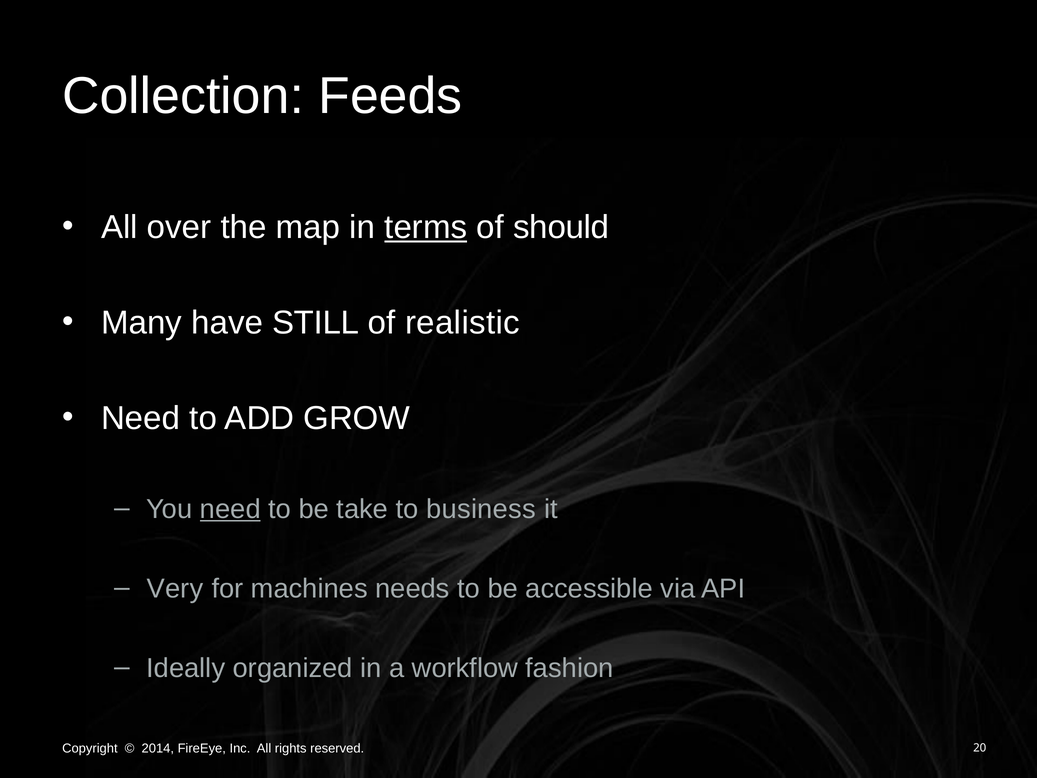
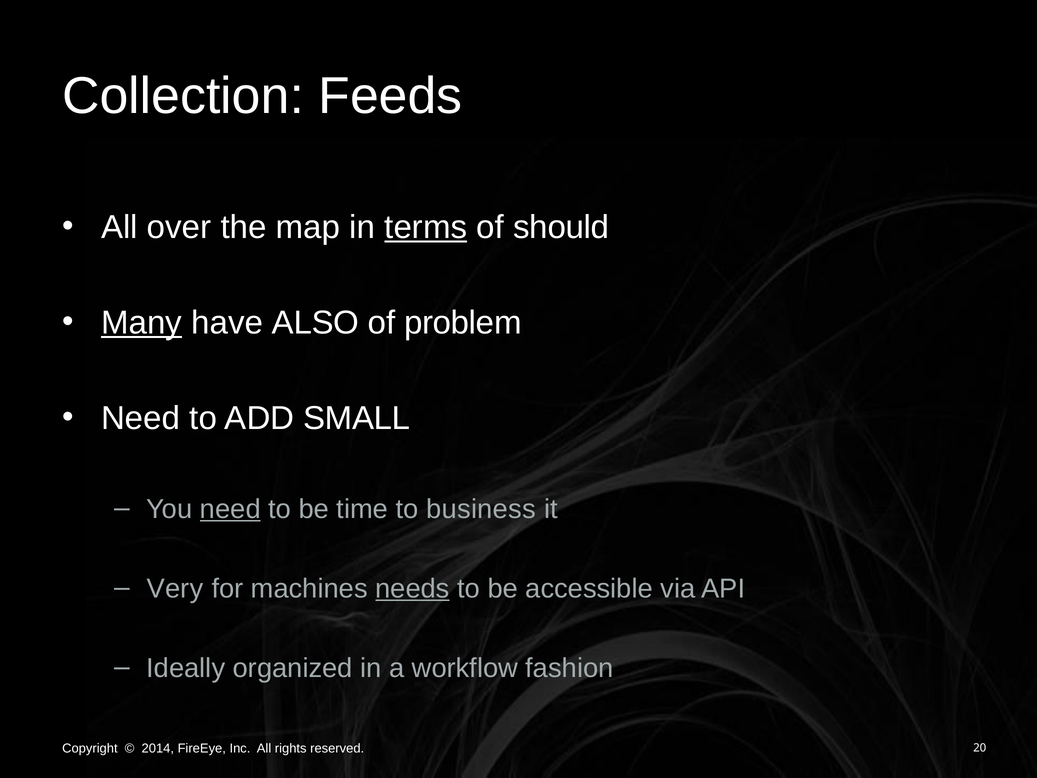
Many underline: none -> present (142, 323)
STILL: STILL -> ALSO (316, 323)
realistic: realistic -> problem (463, 323)
GROW: GROW -> SMALL (357, 418)
take: take -> time (362, 509)
needs underline: none -> present (412, 588)
